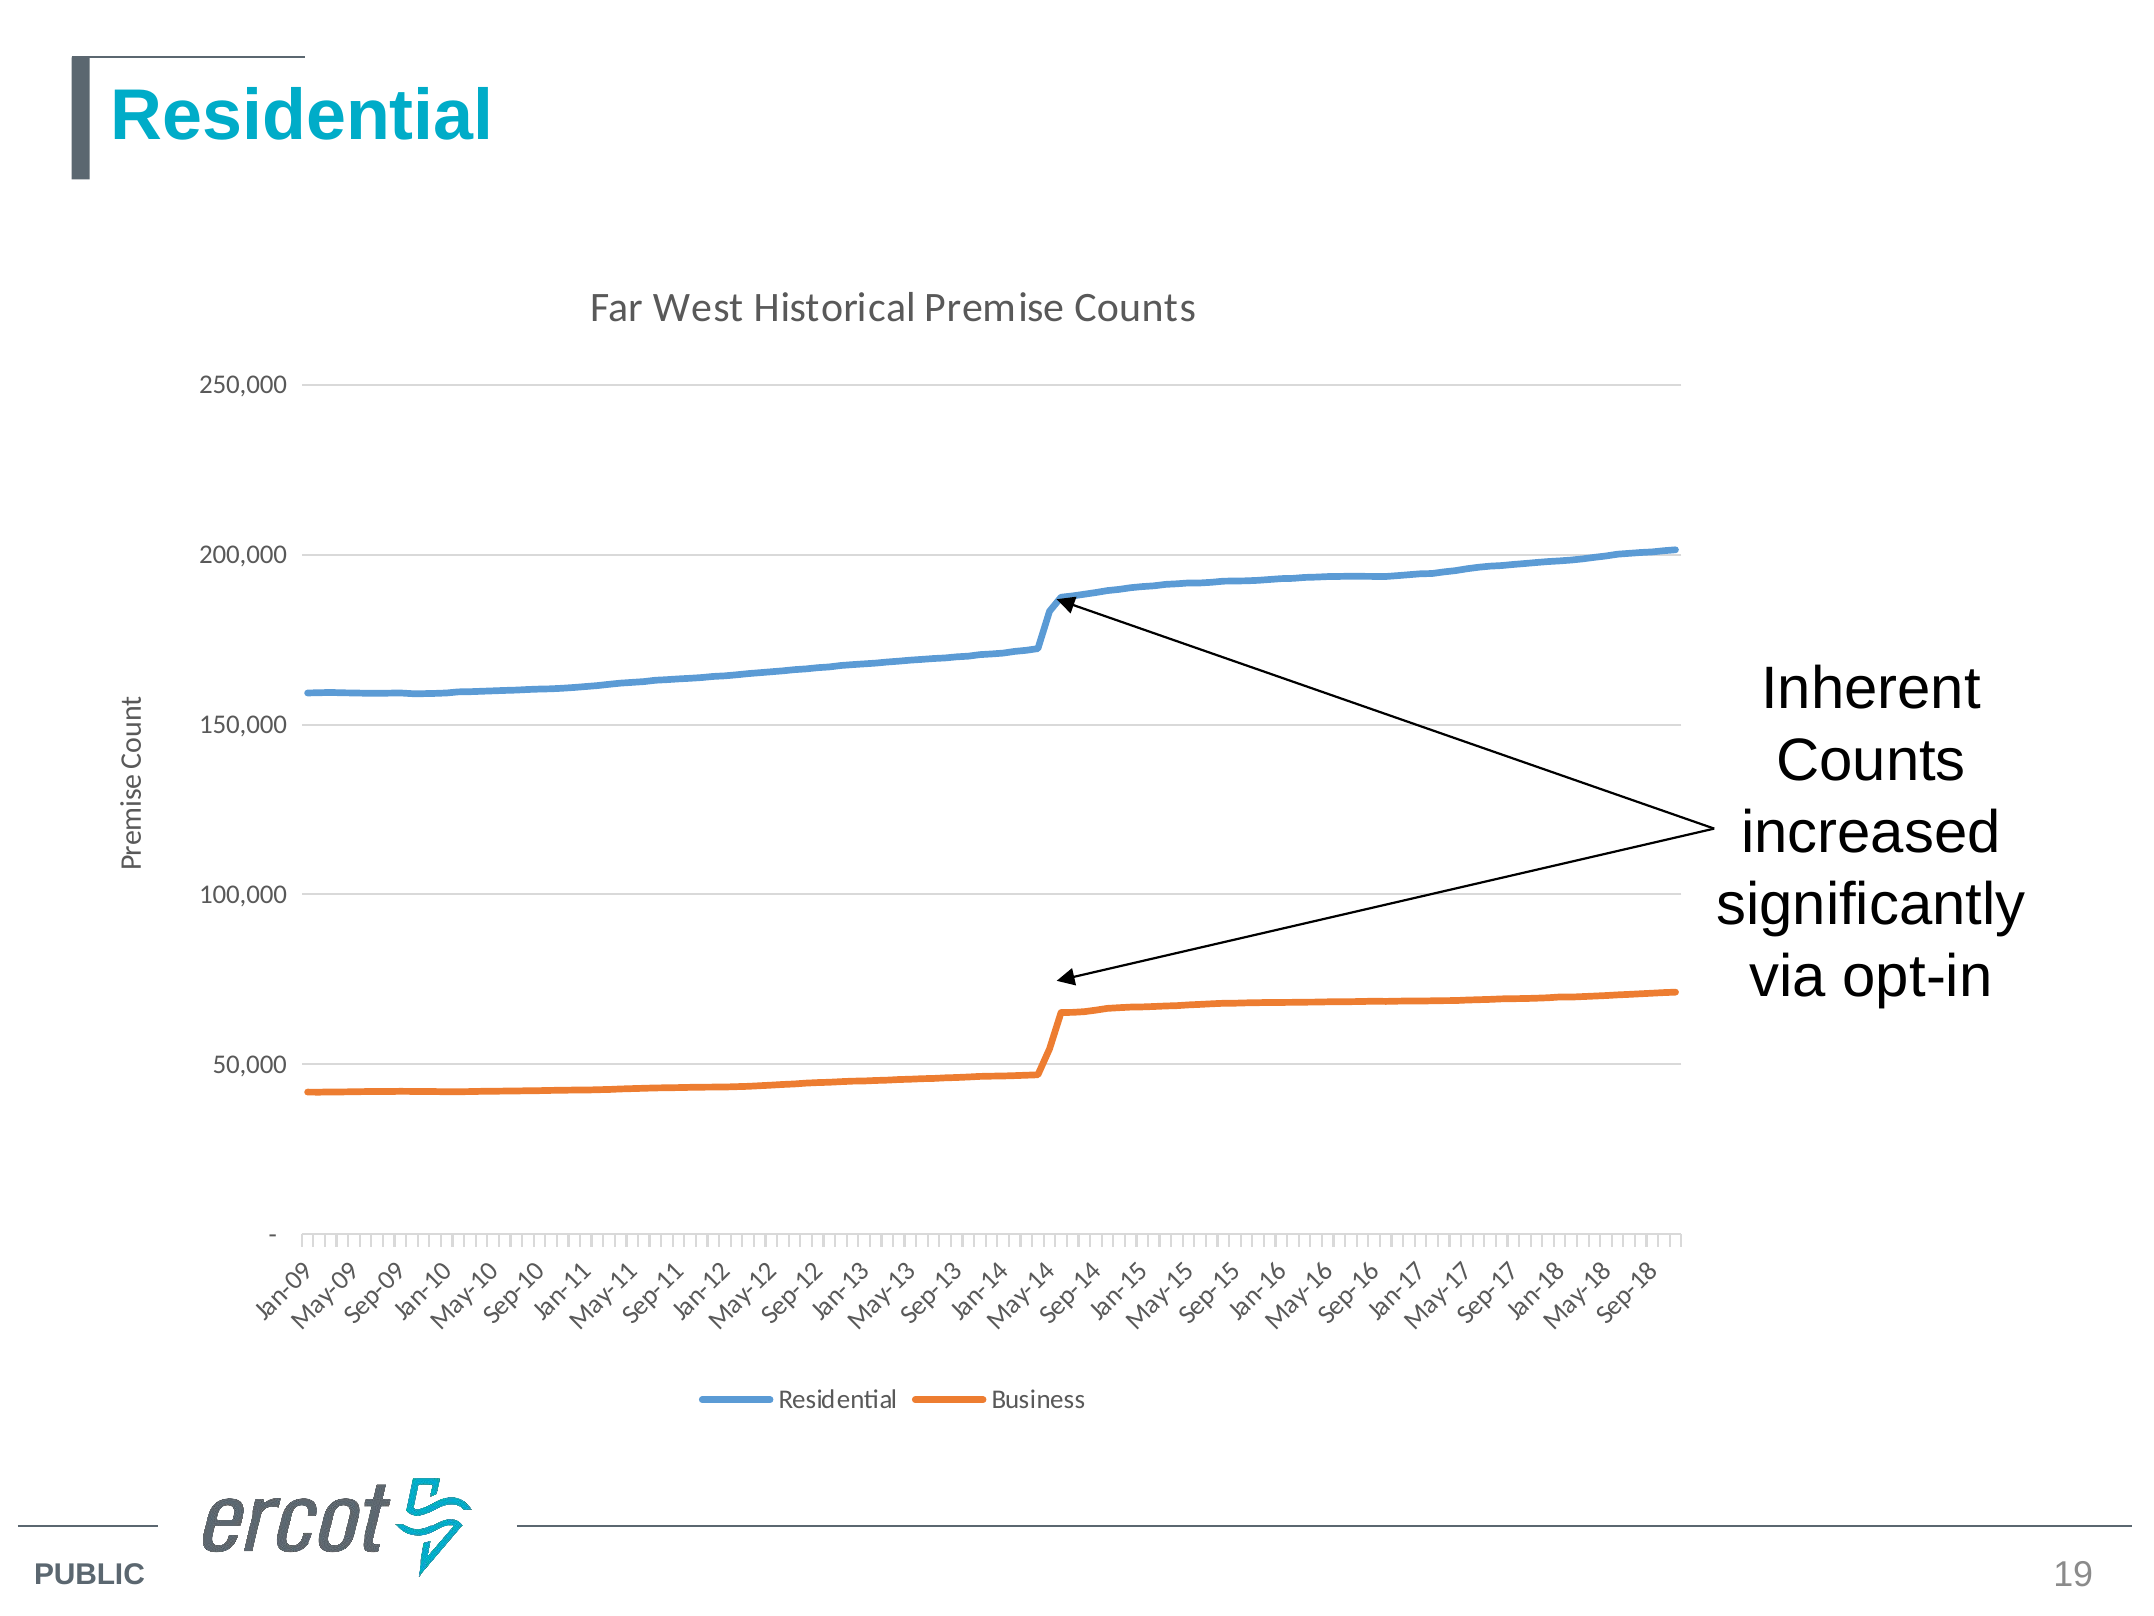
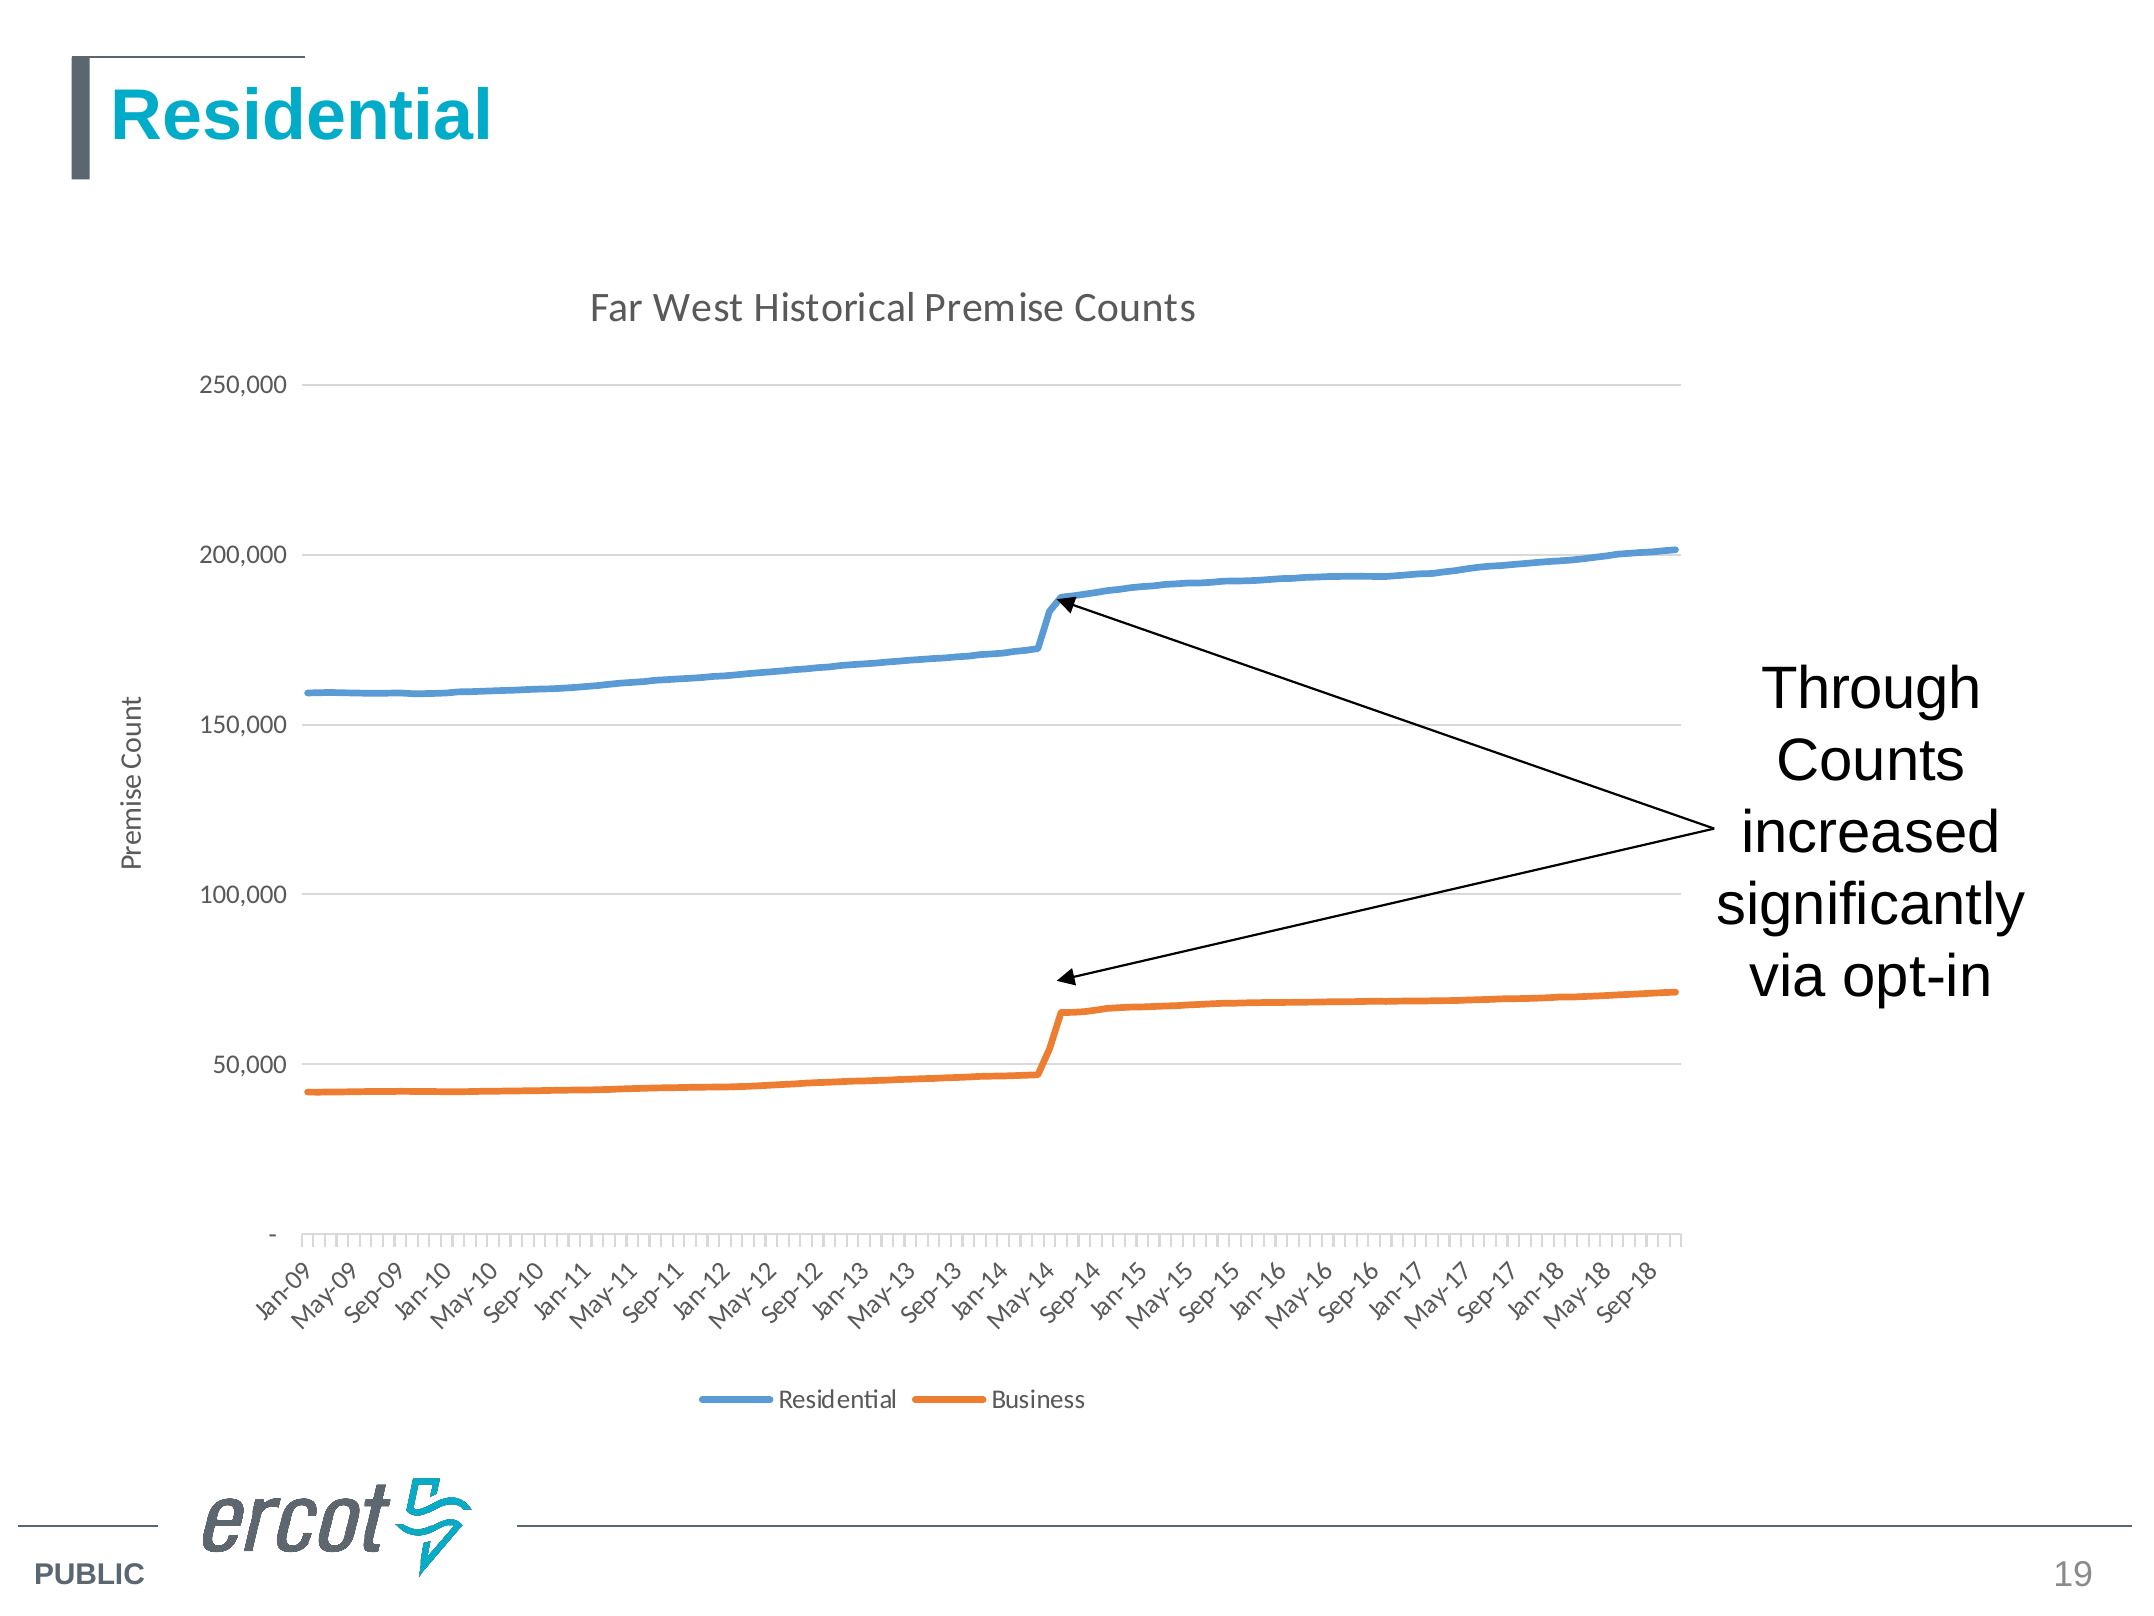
Inherent: Inherent -> Through (1871, 689)
